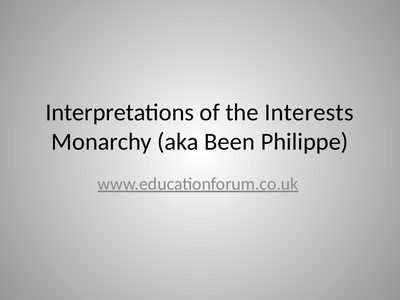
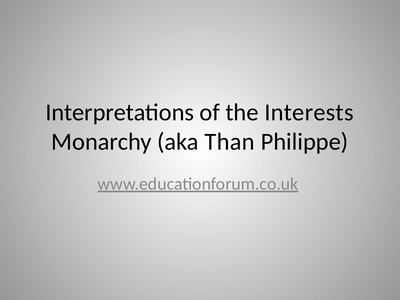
Been: Been -> Than (230, 142)
